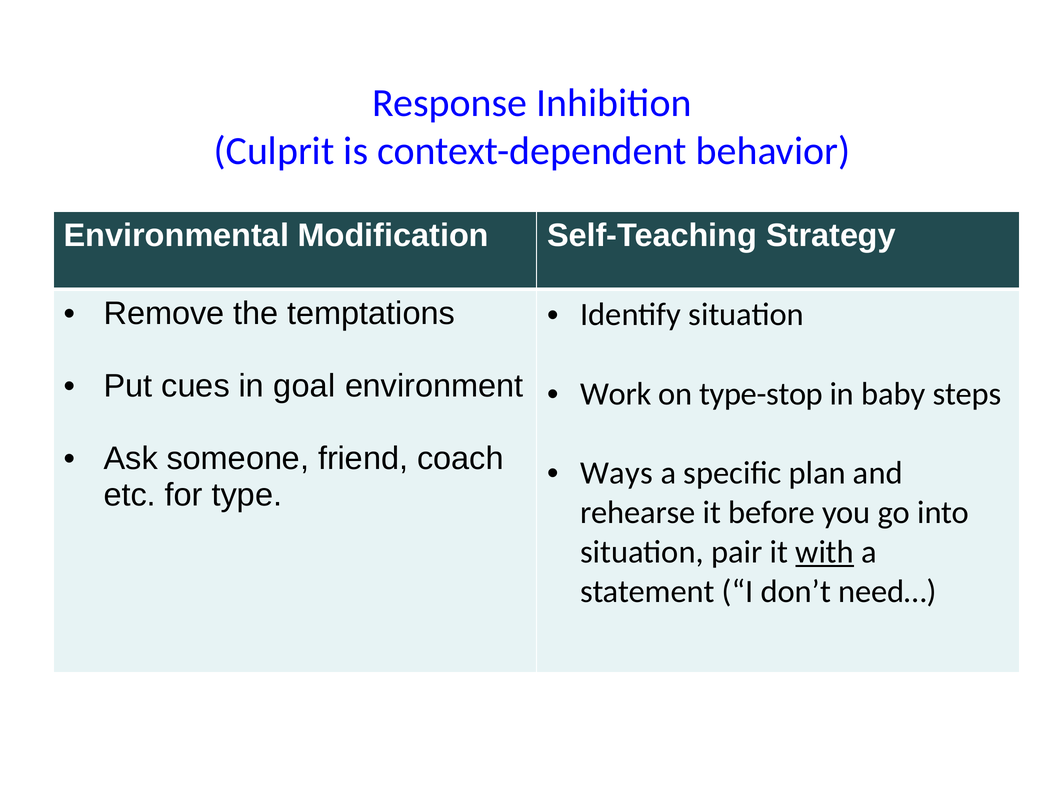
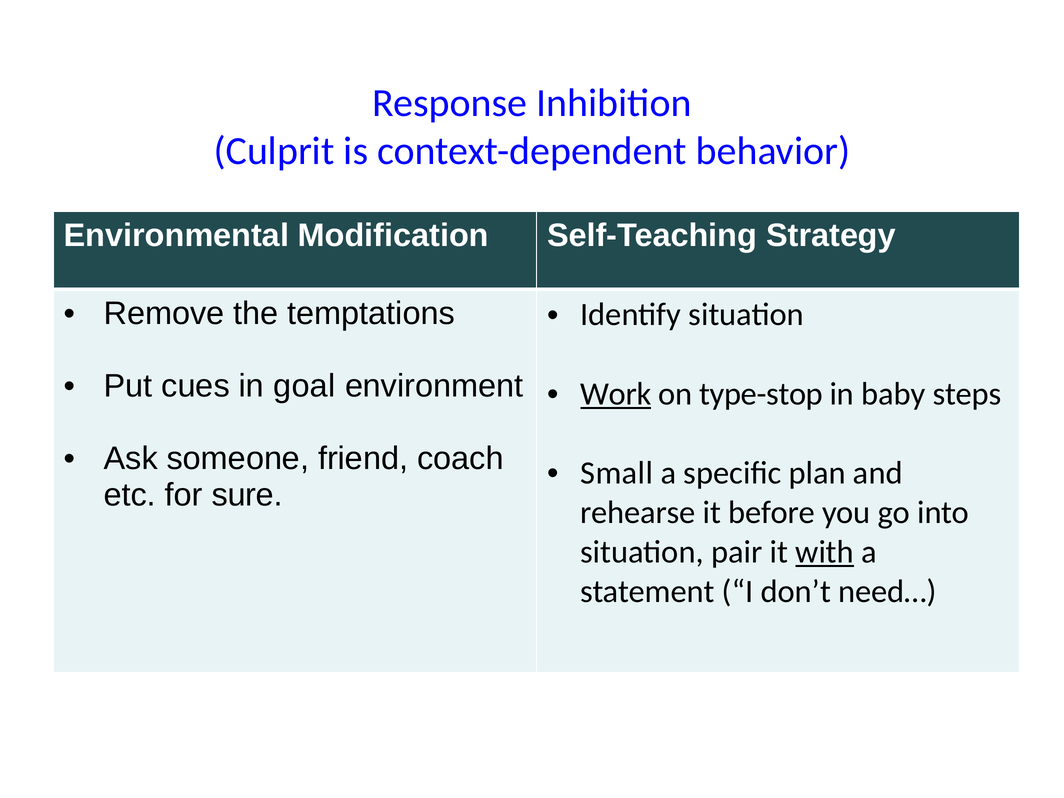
Work underline: none -> present (616, 394)
Ways: Ways -> Small (617, 473)
type: type -> sure (247, 495)
